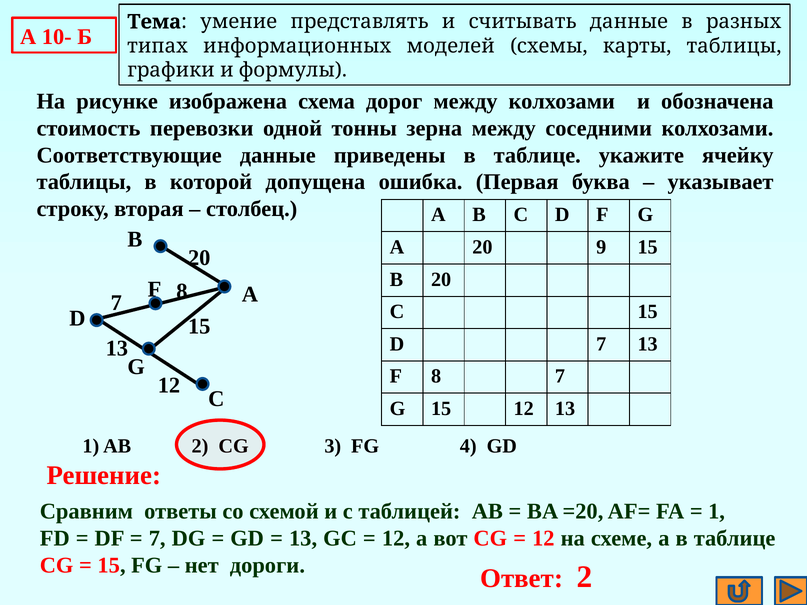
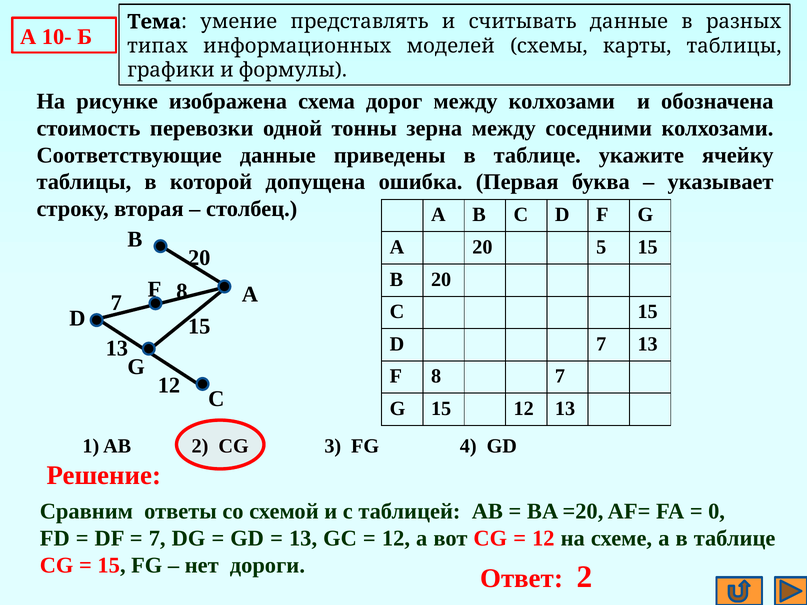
9: 9 -> 5 (601, 247)
1: 1 -> 0 (717, 512)
